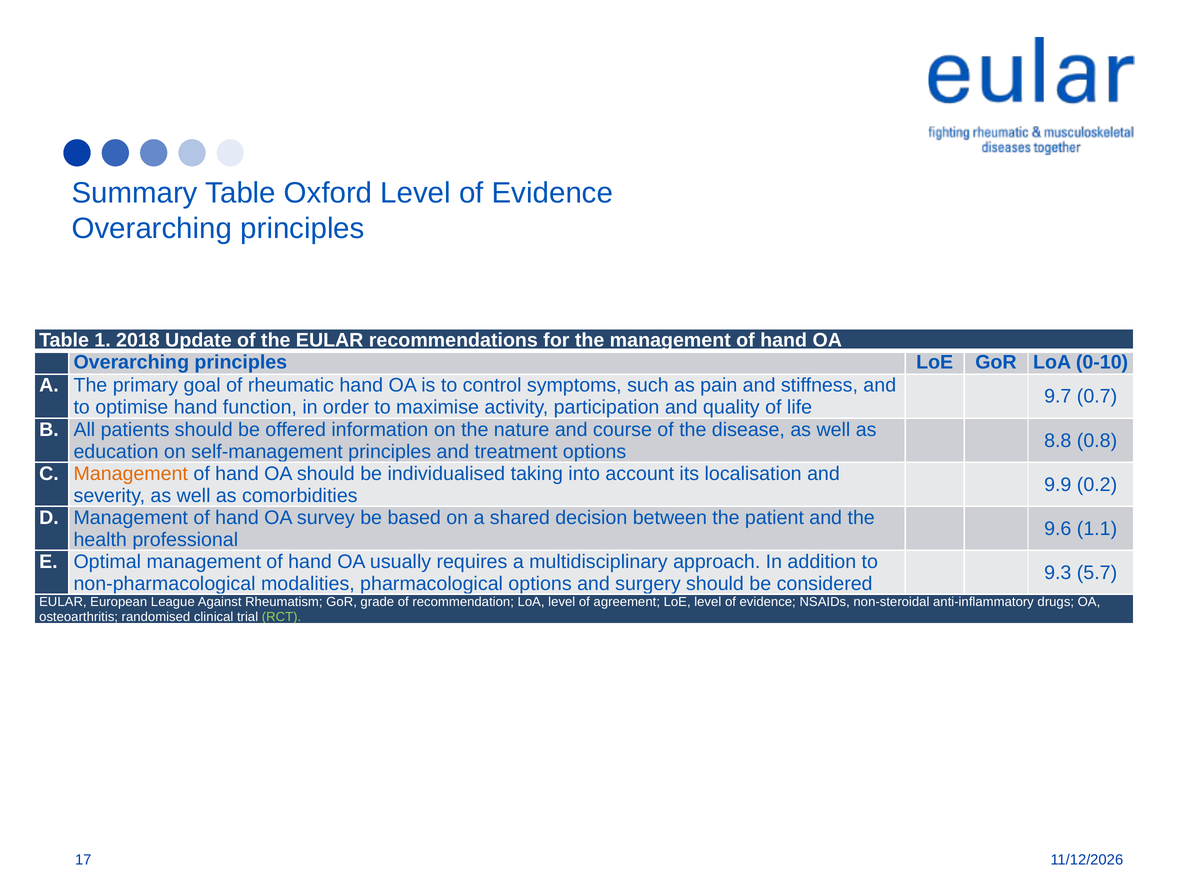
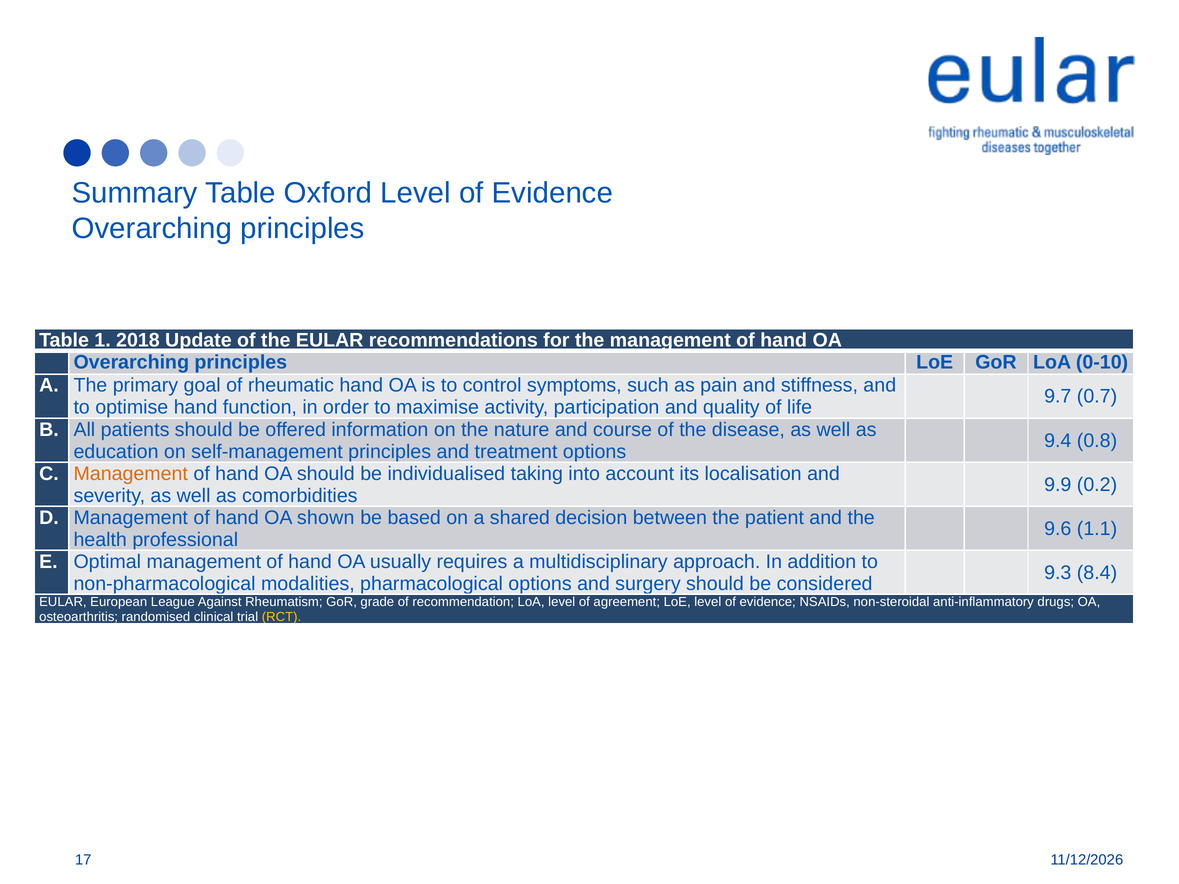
8.8: 8.8 -> 9.4 (1058, 441)
survey: survey -> shown (326, 518)
5.7: 5.7 -> 8.4 (1097, 573)
RCT colour: light green -> yellow (282, 617)
